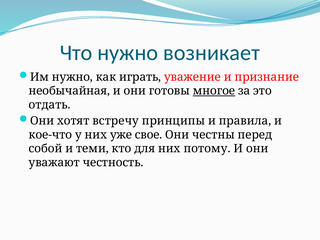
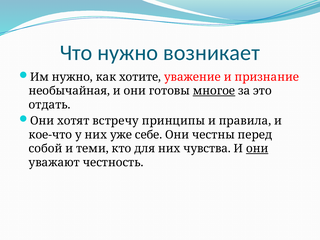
играть: играть -> хотите (140, 77)
свое: свое -> себе (149, 135)
потому: потому -> чувства (207, 149)
они underline: none -> present (257, 149)
